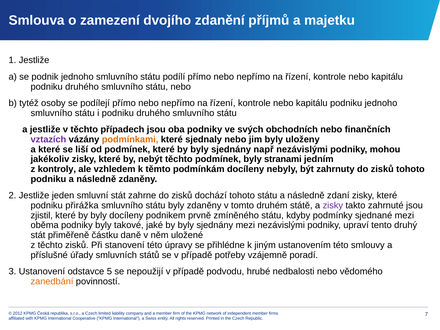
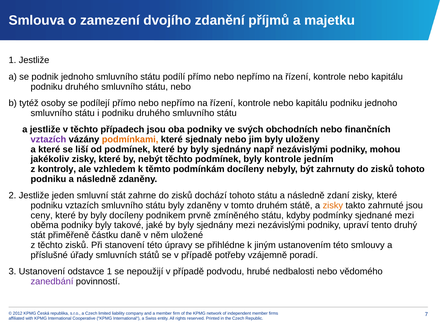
byly stranami: stranami -> kontrole (283, 159)
podniku přirážka: přirážka -> vztazích (82, 205)
zisky colour: purple -> orange (333, 205)
zjistil: zjistil -> ceny (42, 215)
odstavce 5: 5 -> 1 (109, 272)
zanedbání colour: orange -> purple (52, 281)
